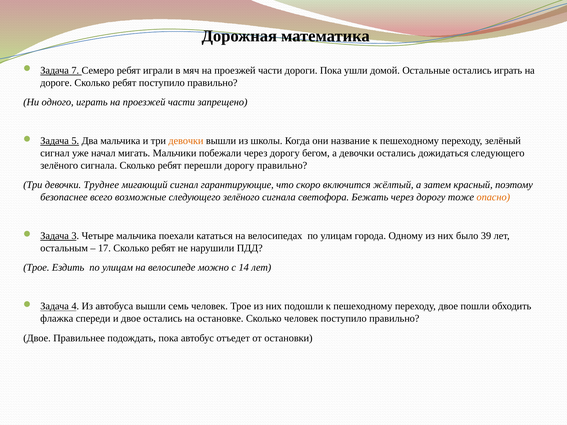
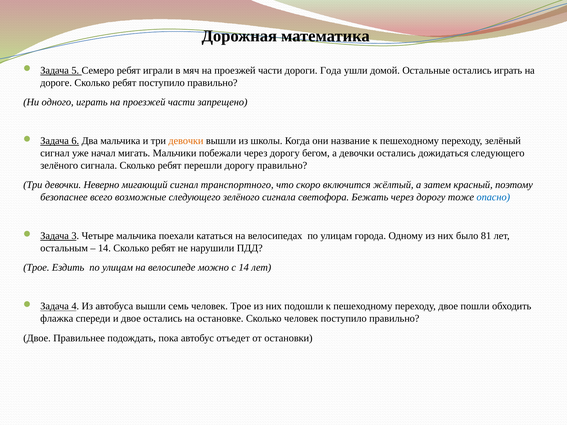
7: 7 -> 5 (75, 70)
дороги Пока: Пока -> Года (331, 70)
5: 5 -> 6 (75, 141)
Труднее: Труднее -> Неверно (101, 185)
гарантирующие: гарантирующие -> транспортного (237, 185)
опасно colour: orange -> blue (493, 197)
39: 39 -> 81 (486, 236)
17: 17 -> 14 (104, 248)
